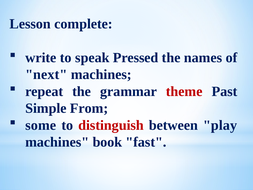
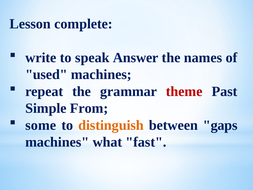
Pressed: Pressed -> Answer (136, 58)
next: next -> used (46, 74)
distinguish colour: red -> orange (111, 125)
play: play -> gaps (220, 125)
book: book -> what (107, 142)
